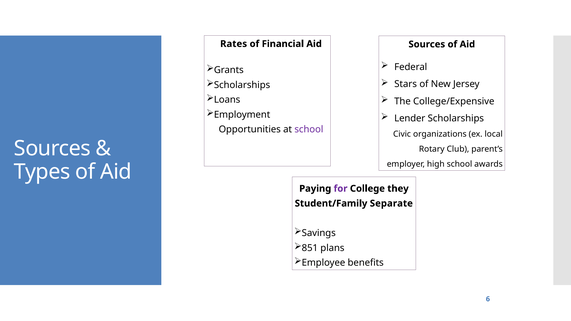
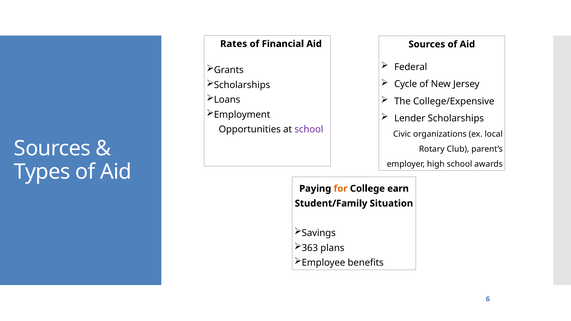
Stars: Stars -> Cycle (406, 84)
for colour: purple -> orange (341, 189)
they: they -> earn (398, 189)
Separate: Separate -> Situation (391, 204)
851: 851 -> 363 (310, 248)
